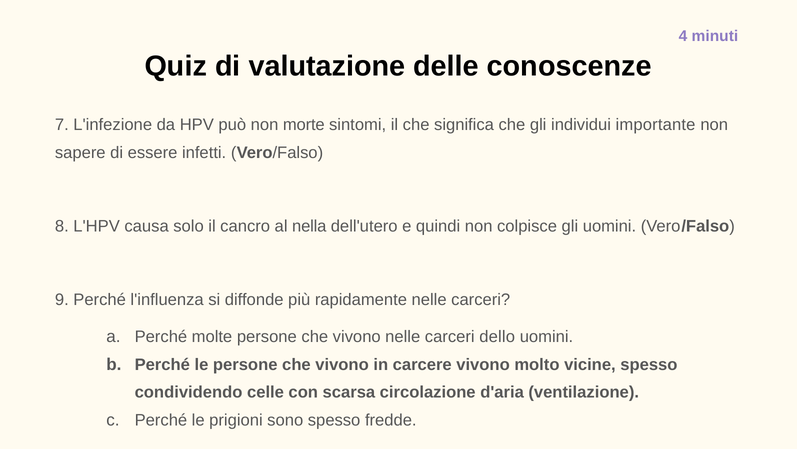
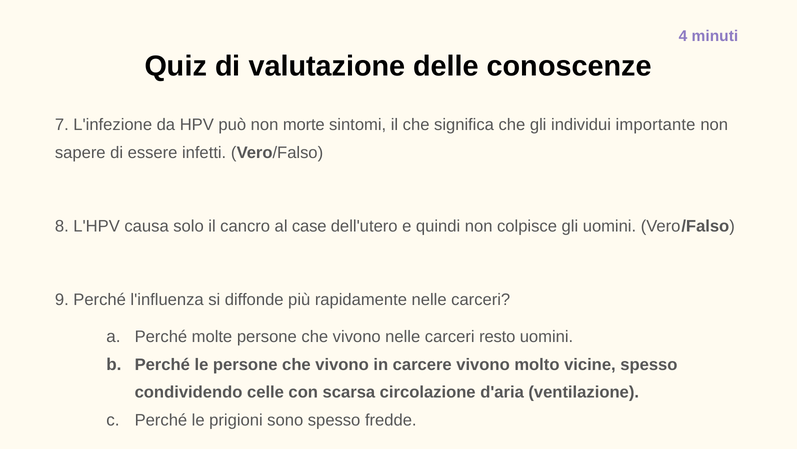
nella: nella -> case (309, 226)
dello: dello -> resto (497, 336)
